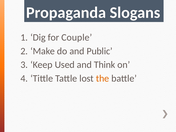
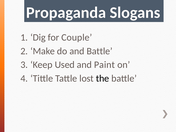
and Public: Public -> Battle (100, 51)
Think: Think -> Paint (104, 65)
the colour: orange -> black (103, 78)
